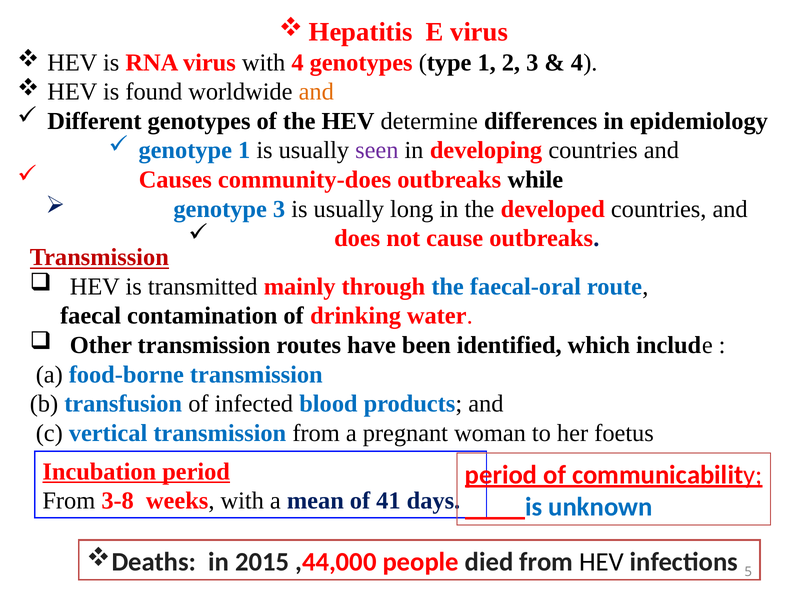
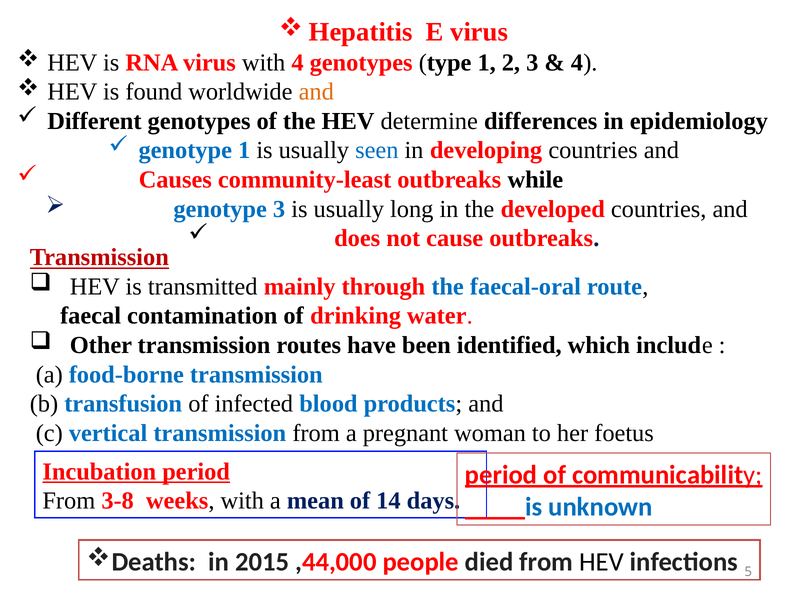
seen colour: purple -> blue (377, 150)
community-does: community-does -> community-least (305, 180)
41: 41 -> 14 (388, 501)
